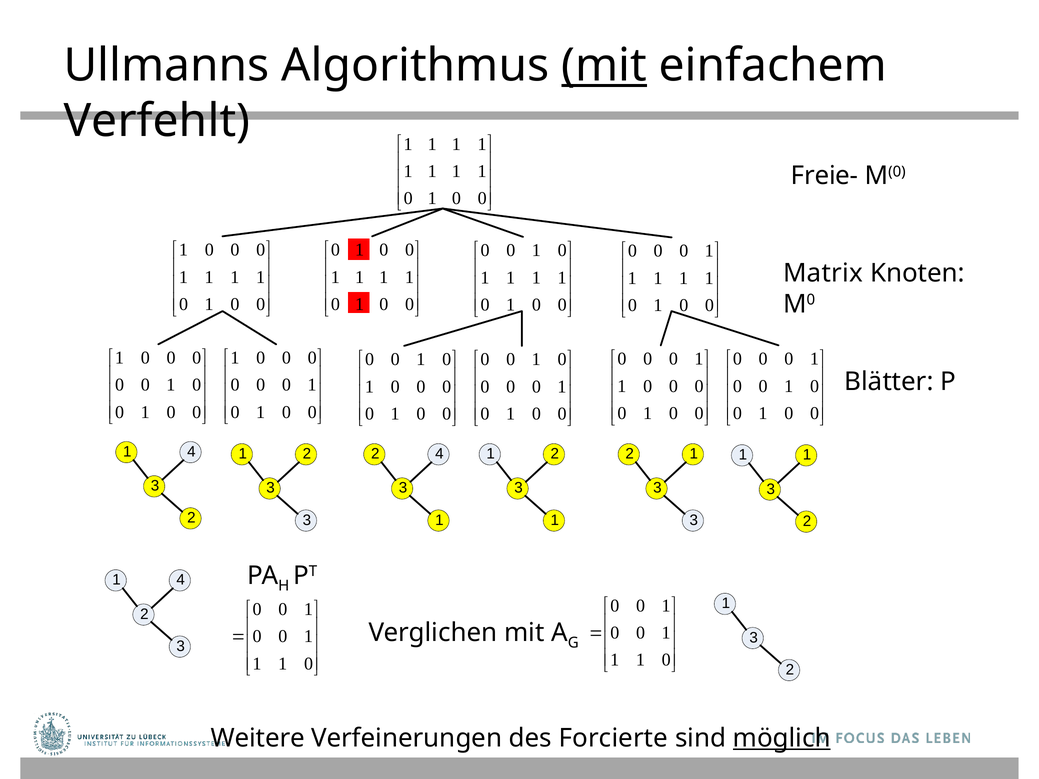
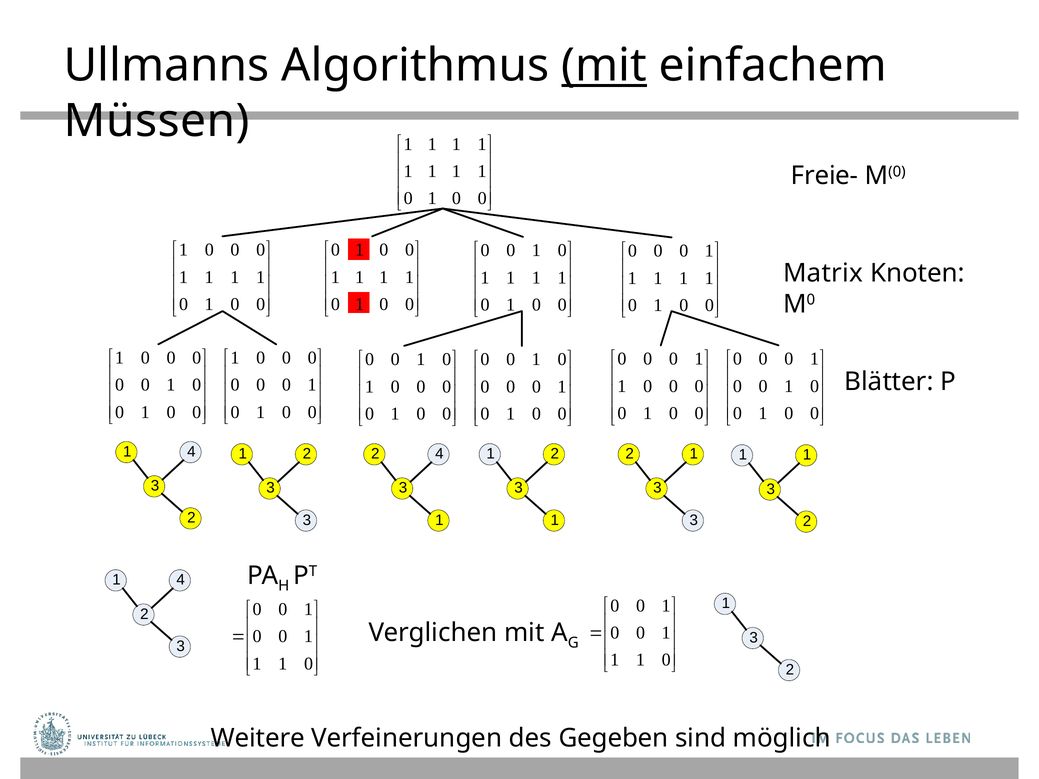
Verfehlt: Verfehlt -> Müssen (157, 121)
Forcierte: Forcierte -> Gegeben (614, 738)
möglich underline: present -> none (782, 738)
